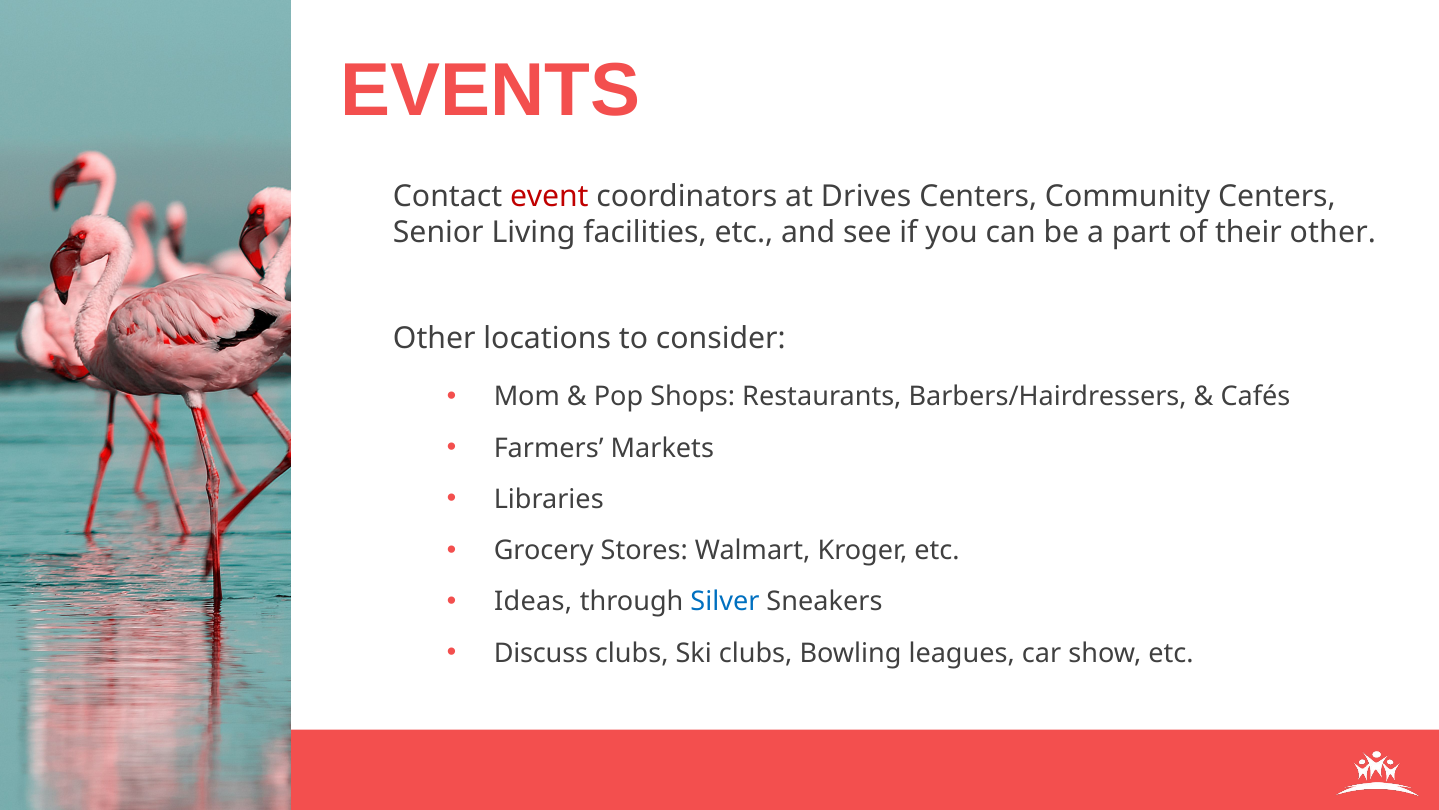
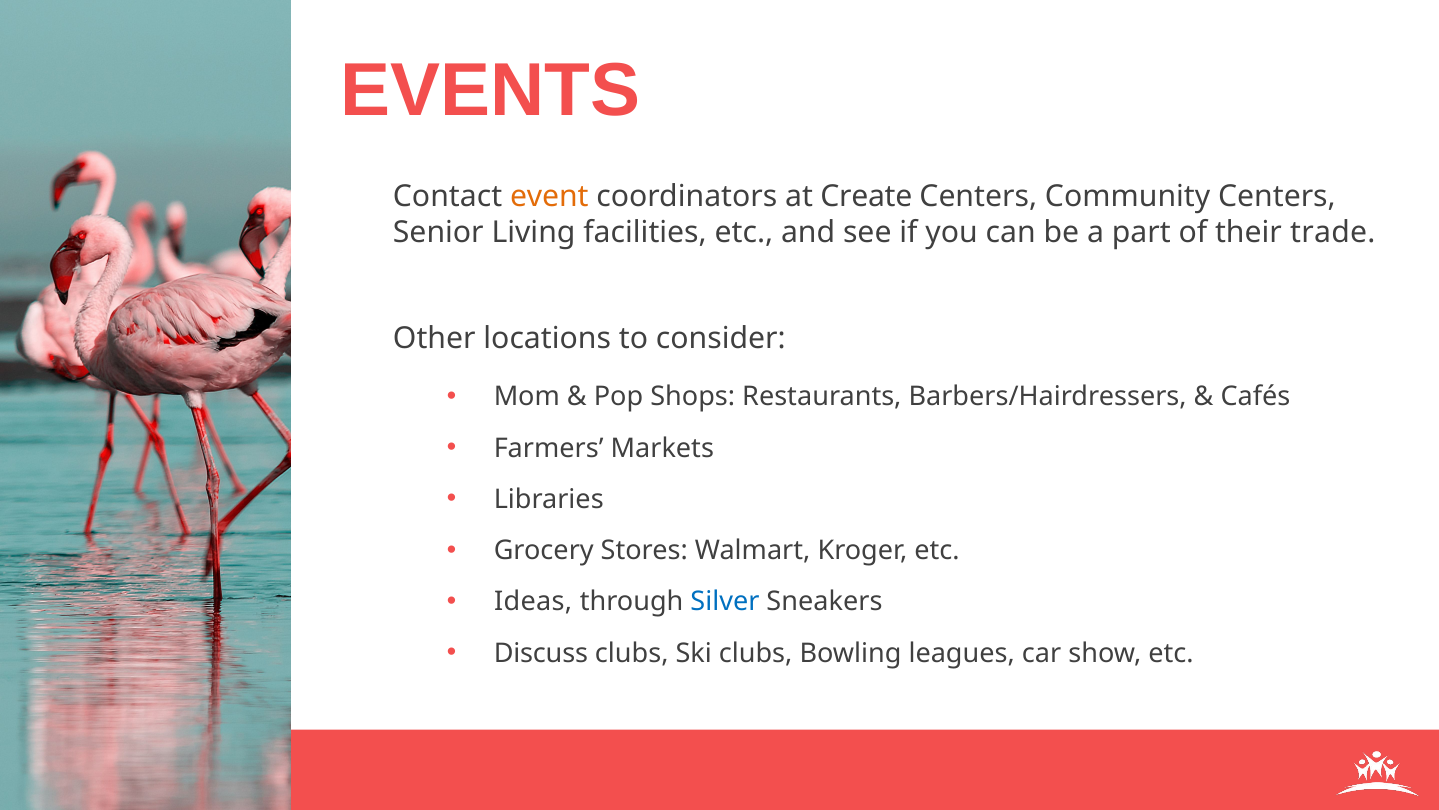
event colour: red -> orange (549, 197)
Drives: Drives -> Create (866, 197)
their other: other -> trade (1333, 233)
